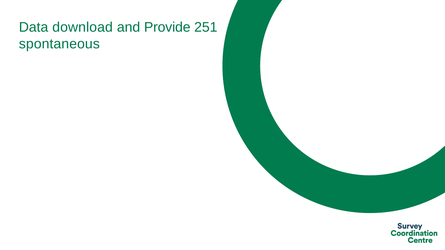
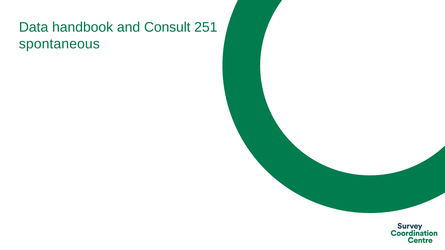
download: download -> handbook (83, 27)
Provide: Provide -> Consult (167, 27)
